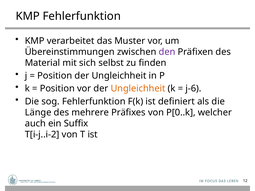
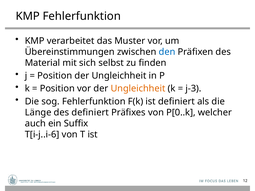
den colour: purple -> blue (167, 52)
j-6: j-6 -> j-3 (193, 89)
des mehrere: mehrere -> definiert (90, 113)
T[i-j..i-2: T[i-j..i-2 -> T[i-j..i-6 (42, 135)
